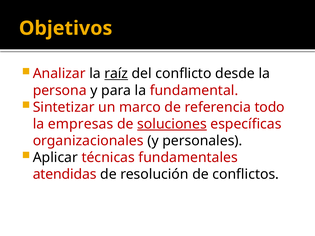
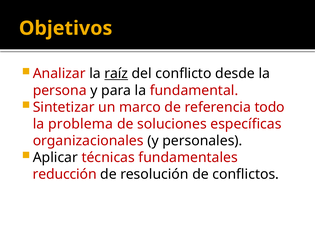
empresas: empresas -> problema (81, 124)
soluciones underline: present -> none (172, 124)
atendidas: atendidas -> reducción (65, 175)
